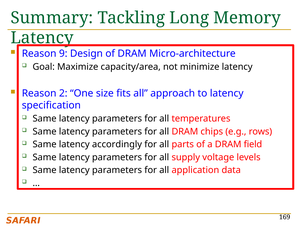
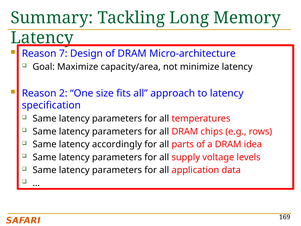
9: 9 -> 7 (63, 53)
field: field -> idea (253, 144)
